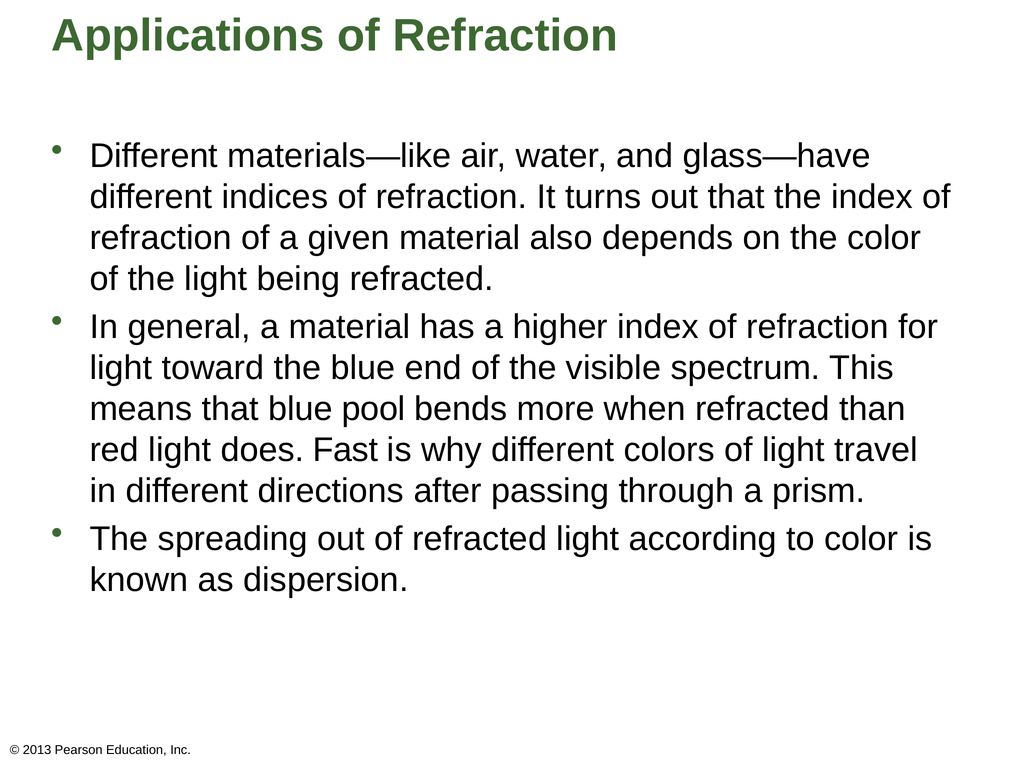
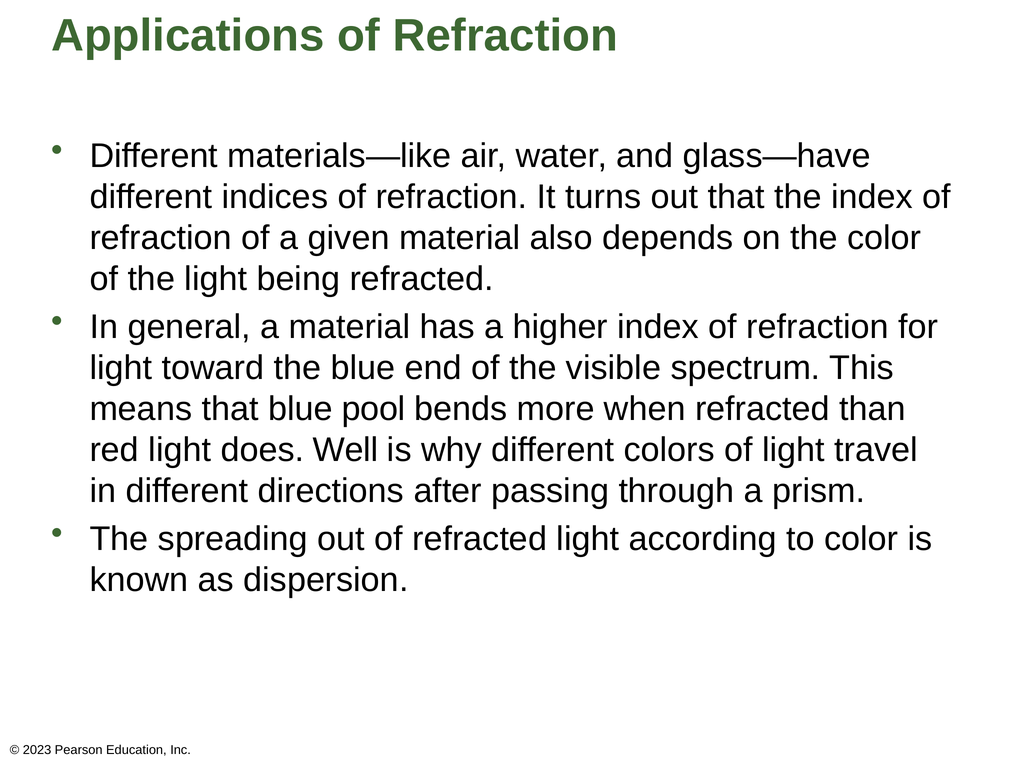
Fast: Fast -> Well (345, 450)
2013: 2013 -> 2023 (37, 750)
